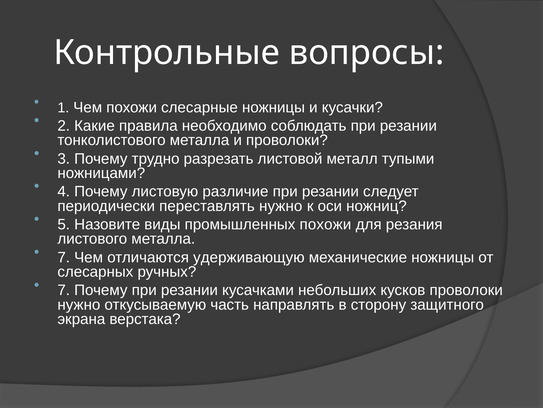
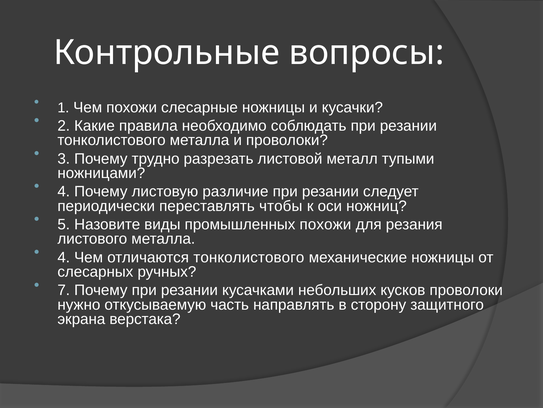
переставлять нужно: нужно -> чтобы (281, 206)
7: 7 -> 4 (64, 257)
отличаются удерживающую: удерживающую -> тонколистового (249, 257)
